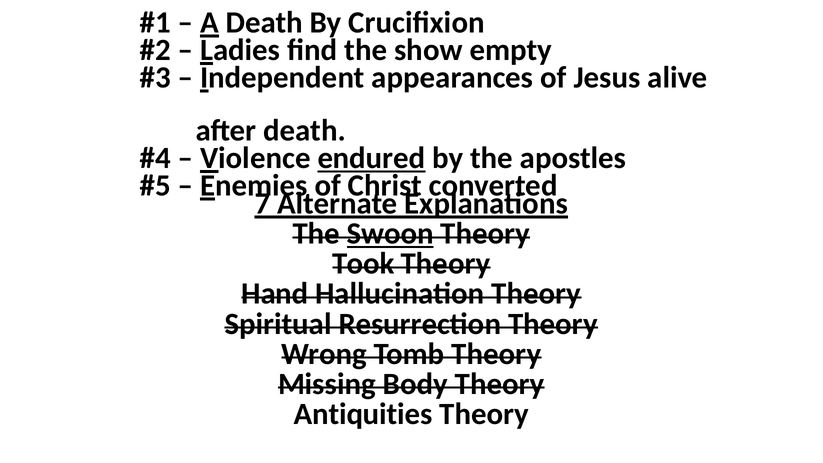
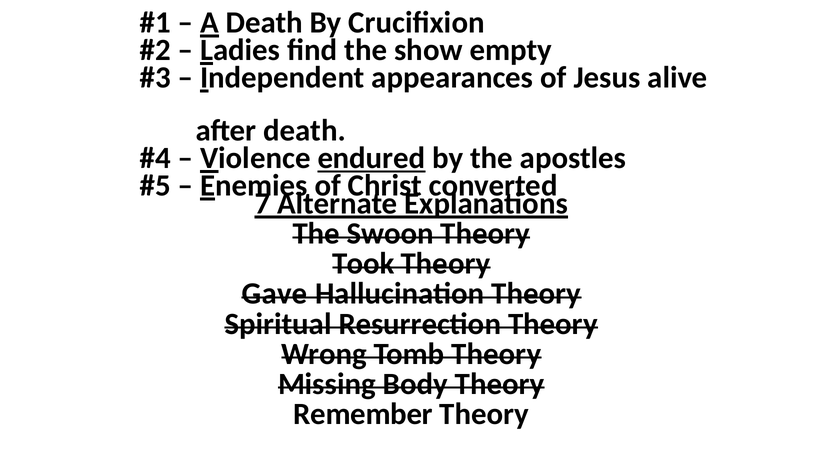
Swoon underline: present -> none (390, 234)
Hand: Hand -> Gave (275, 294)
Antiquities: Antiquities -> Remember (363, 414)
